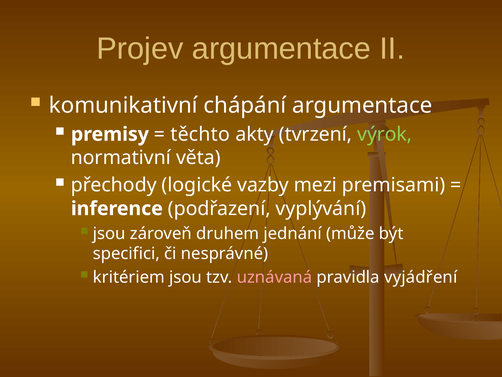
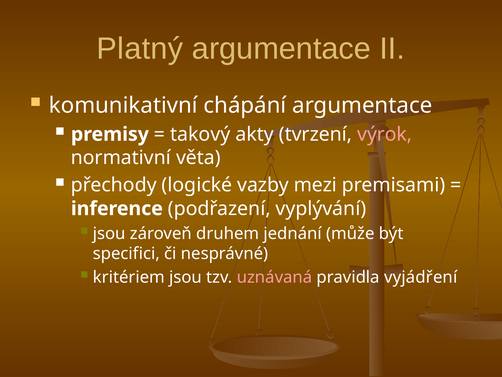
Projev: Projev -> Platný (140, 49)
těchto: těchto -> takový (200, 134)
výrok colour: light green -> pink (385, 134)
